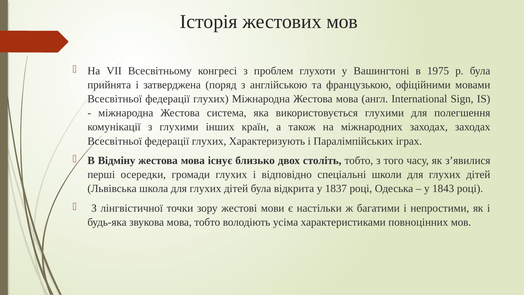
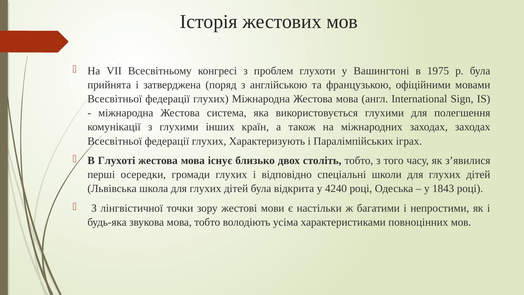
Відміну: Відміну -> Глухоті (117, 160)
1837: 1837 -> 4240 (336, 189)
